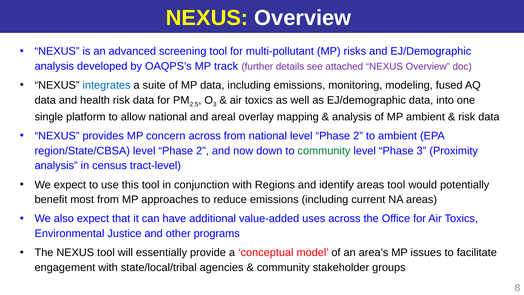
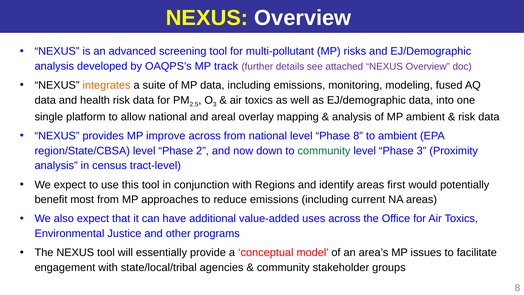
integrates colour: blue -> orange (107, 85)
concern: concern -> improve (166, 136)
national level Phase 2: 2 -> 8 (358, 136)
areas tool: tool -> first (396, 185)
